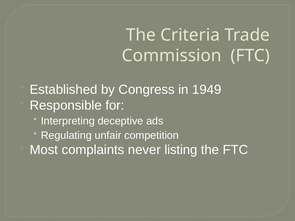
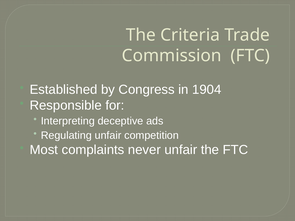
1949: 1949 -> 1904 (207, 90)
never listing: listing -> unfair (181, 150)
